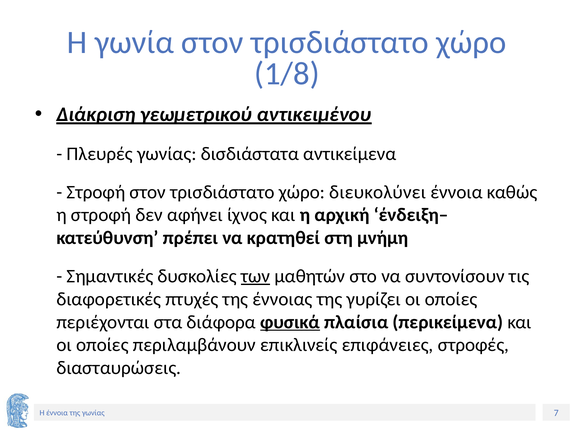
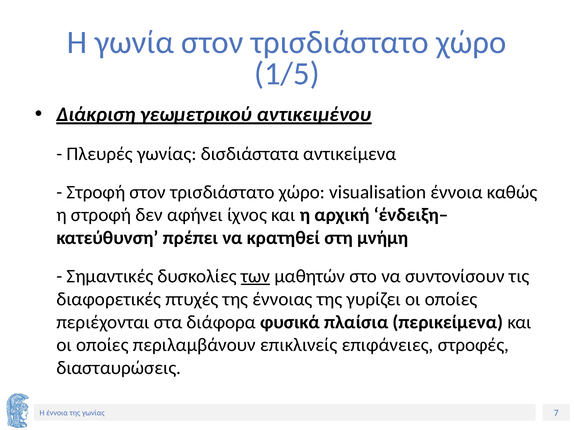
1/8: 1/8 -> 1/5 (287, 74)
διευκολύνει: διευκολύνει -> visualisation (378, 192)
φυσικά underline: present -> none (290, 322)
